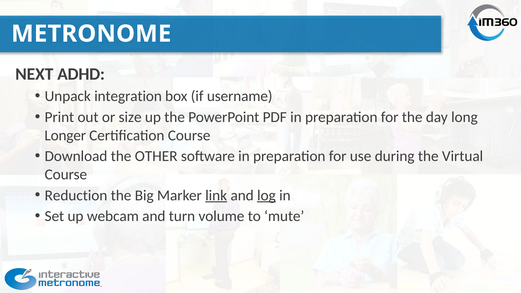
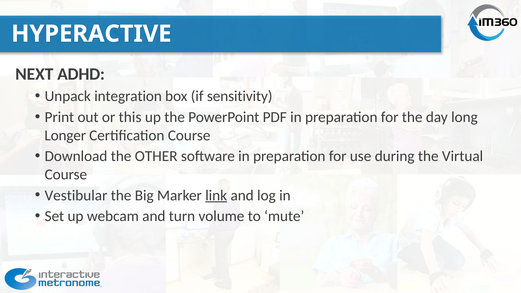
METRONOME: METRONOME -> HYPERACTIVE (91, 34)
username: username -> sensitivity (240, 96)
size: size -> this (130, 117)
Reduction: Reduction -> Vestibular (76, 195)
log underline: present -> none (266, 195)
